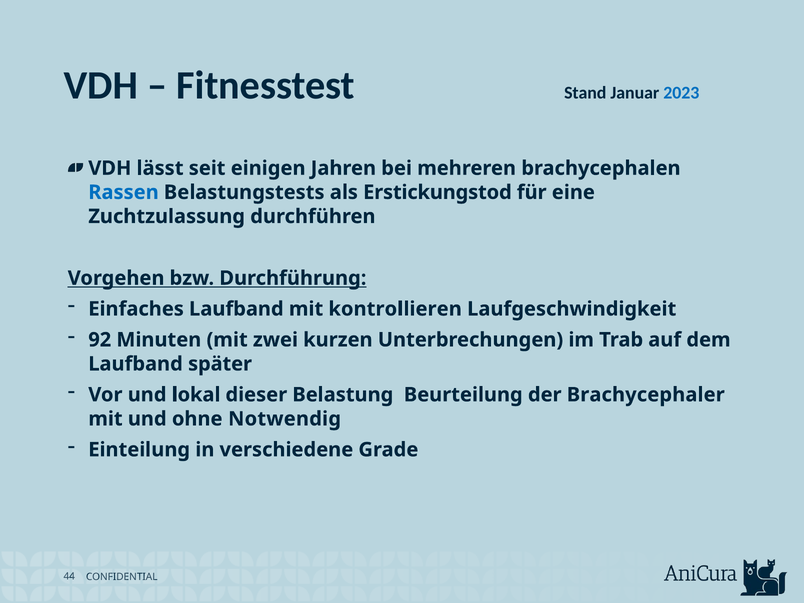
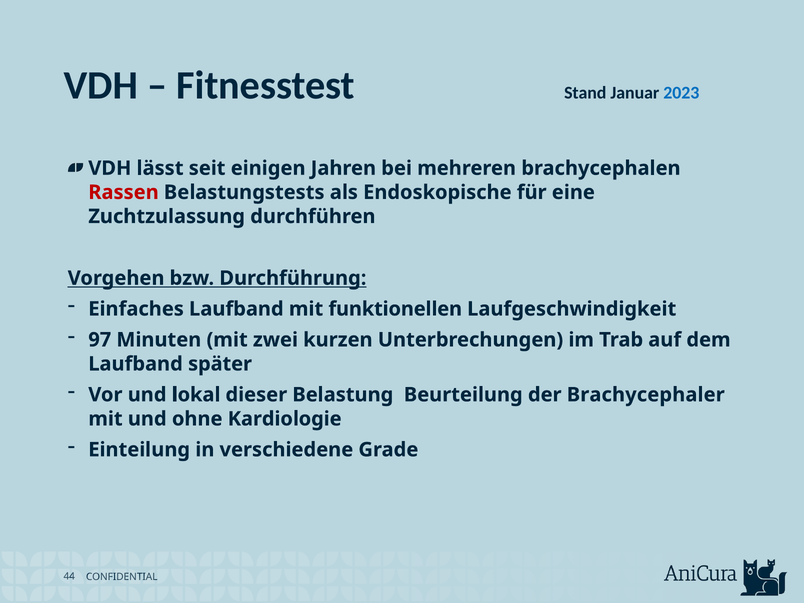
Rassen colour: blue -> red (124, 192)
Erstickungstod: Erstickungstod -> Endoskopische (437, 192)
kontrollieren: kontrollieren -> funktionellen (395, 309)
92: 92 -> 97 (100, 340)
Notwendig: Notwendig -> Kardiologie (285, 419)
